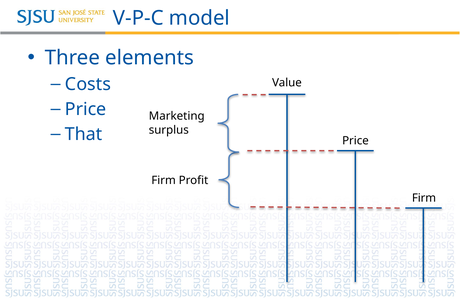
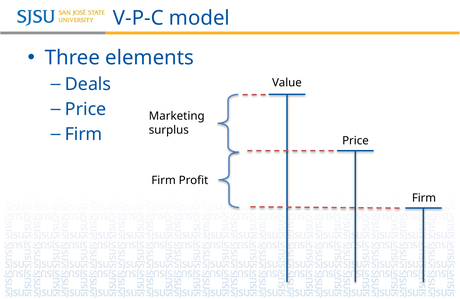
Costs: Costs -> Deals (88, 84)
That: That -> Firm (84, 134)
